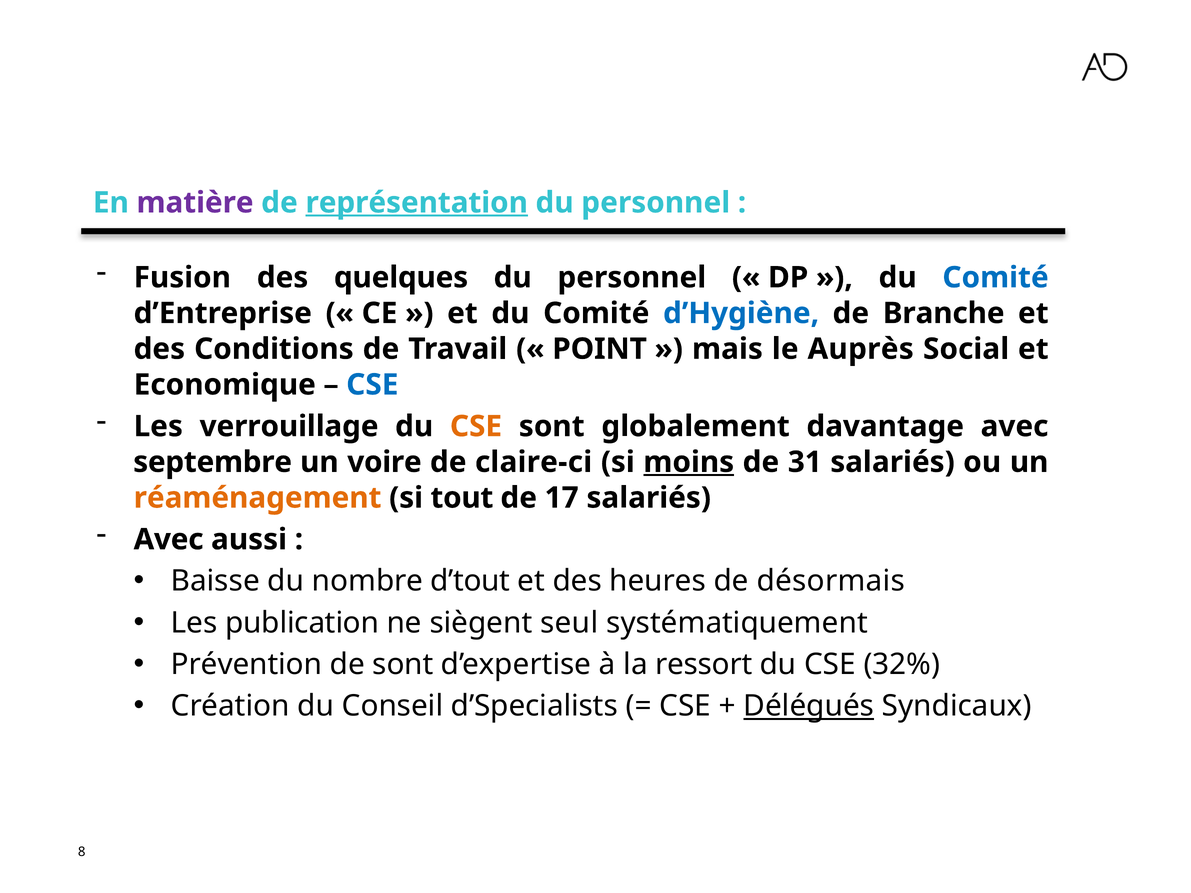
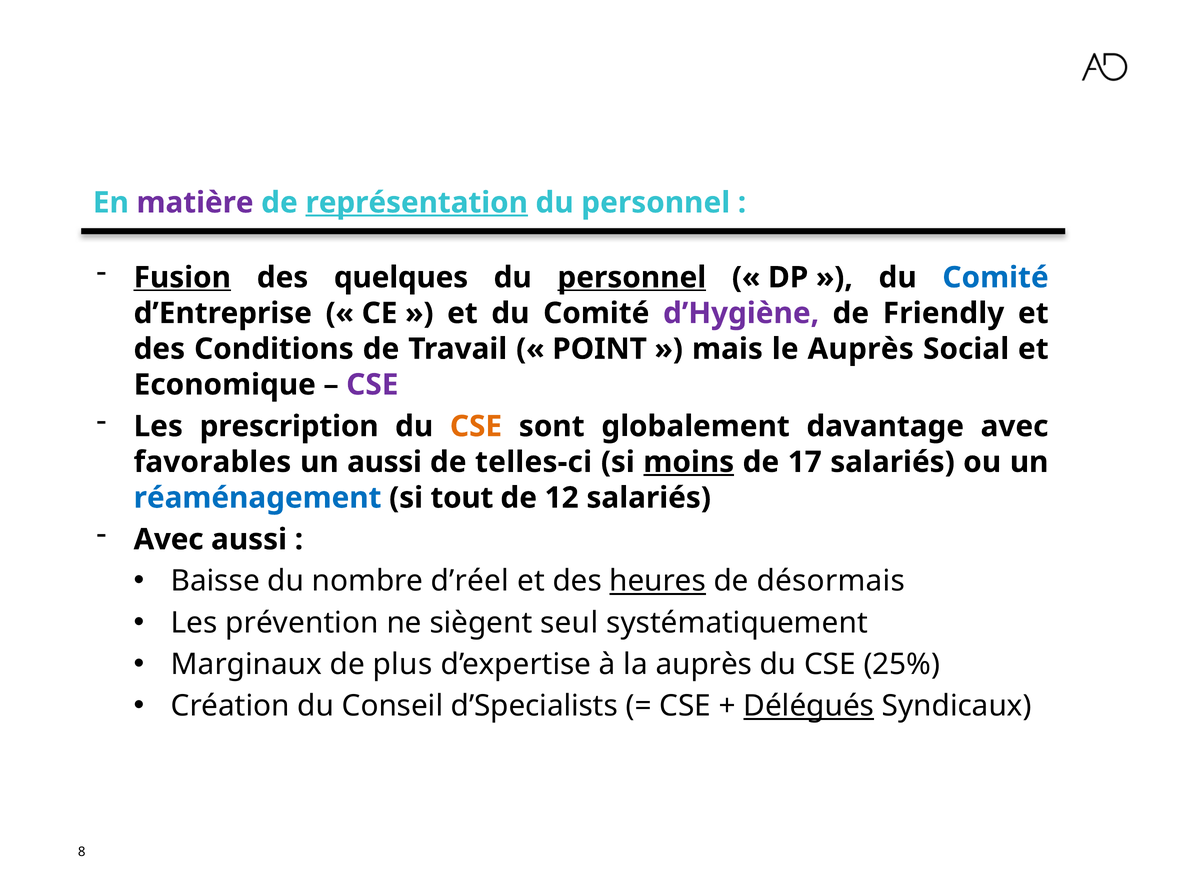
Fusion underline: none -> present (182, 278)
personnel underline: none -> present (632, 278)
d’Hygiène colour: blue -> purple (741, 313)
Branche: Branche -> Friendly (944, 313)
CSE colour: blue -> purple (372, 385)
verrouillage: verrouillage -> prescription (289, 426)
septembre: septembre -> favorables (212, 462)
un voire: voire -> aussi (384, 462)
claire-ci: claire-ci -> telles-ci (534, 462)
31: 31 -> 17 (805, 462)
réaménagement colour: orange -> blue (258, 498)
17: 17 -> 12 (562, 498)
d’tout: d’tout -> d’réel (470, 581)
heures underline: none -> present (658, 581)
publication: publication -> prévention (302, 623)
Prévention: Prévention -> Marginaux (246, 665)
de sont: sont -> plus (403, 665)
la ressort: ressort -> auprès (704, 665)
32%: 32% -> 25% (902, 665)
